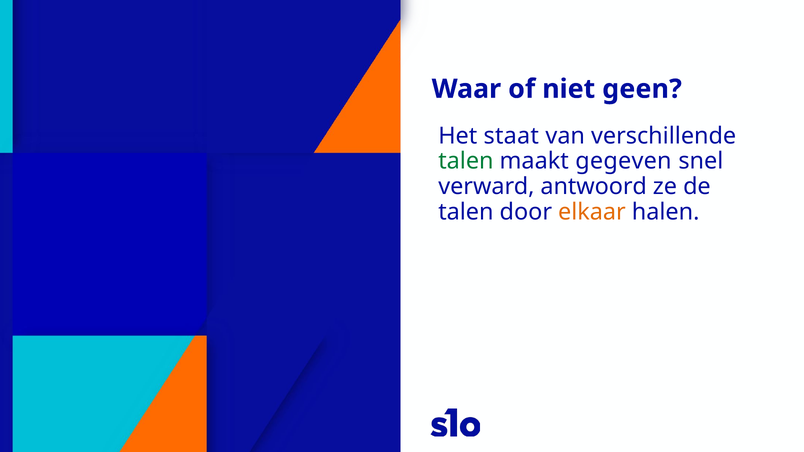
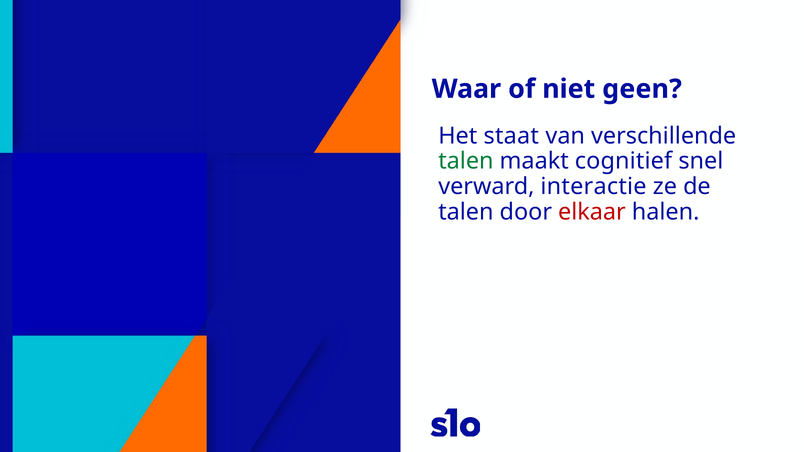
gegeven: gegeven -> cognitief (623, 161)
antwoord: antwoord -> interactie (594, 187)
elkaar colour: orange -> red (592, 212)
